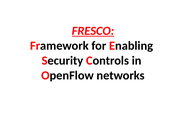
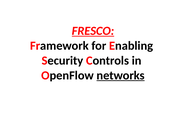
networks underline: none -> present (121, 76)
